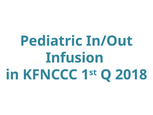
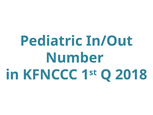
Infusion: Infusion -> Number (75, 58)
